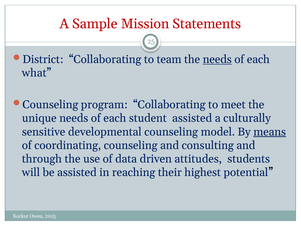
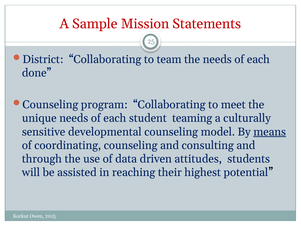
needs underline: present -> none (217, 59)
what: what -> done (37, 73)
student assisted: assisted -> teaming (192, 118)
